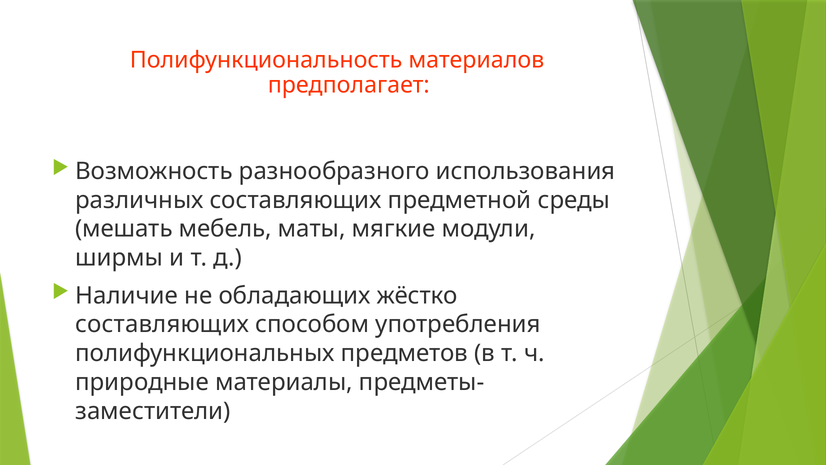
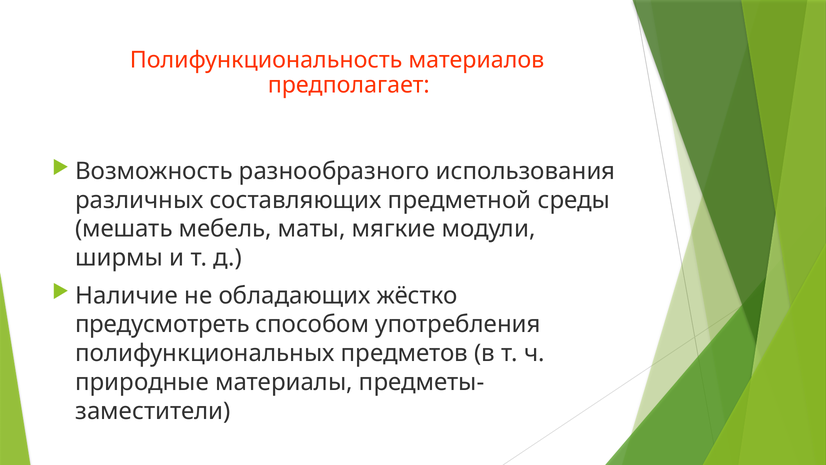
составляющих: составляющих -> предусмотреть (162, 324)
